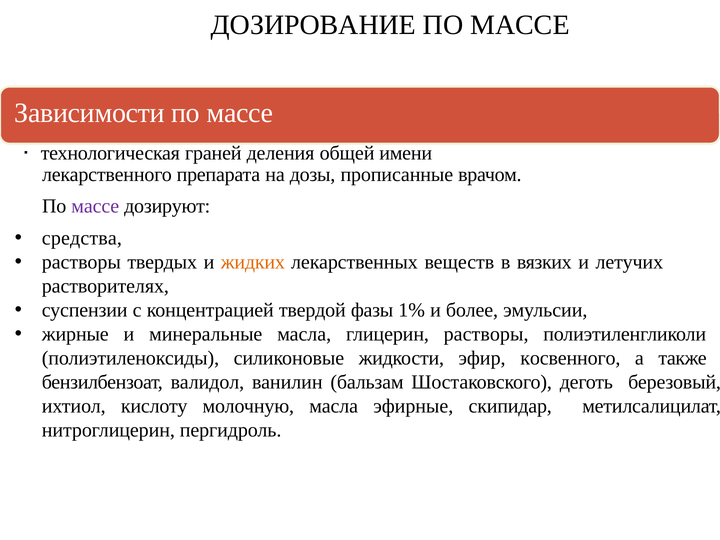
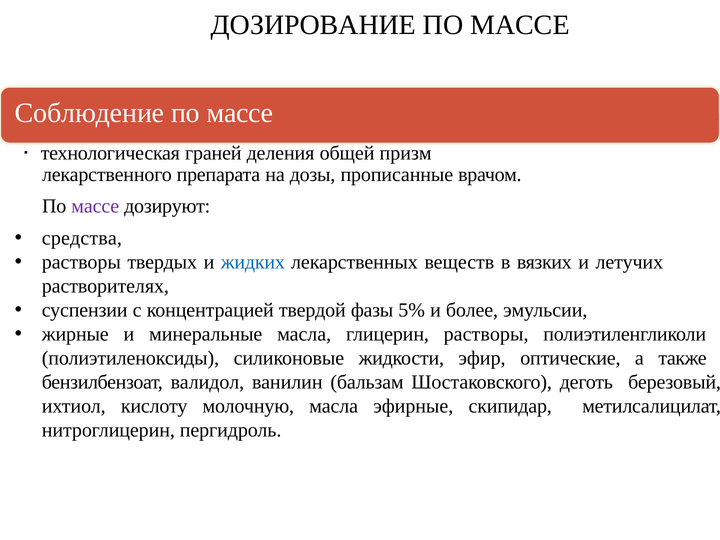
Зависимости: Зависимости -> Соблюдение (90, 113)
имени: имени -> призм (406, 153)
жидких colour: orange -> blue (253, 262)
1%: 1% -> 5% (412, 310)
косвенного: косвенного -> оптические (570, 358)
